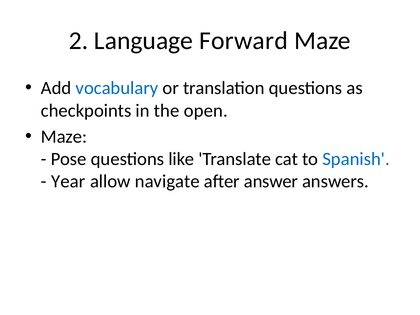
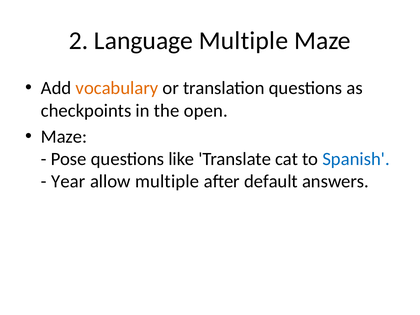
Language Forward: Forward -> Multiple (243, 41)
vocabulary colour: blue -> orange (117, 88)
allow navigate: navigate -> multiple (167, 181)
answer: answer -> default (271, 181)
